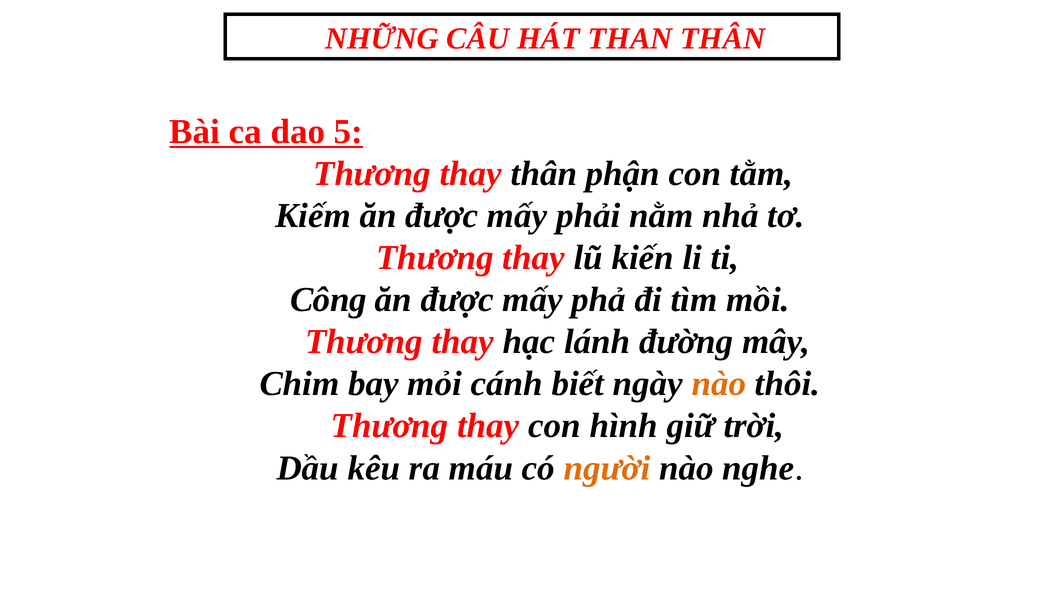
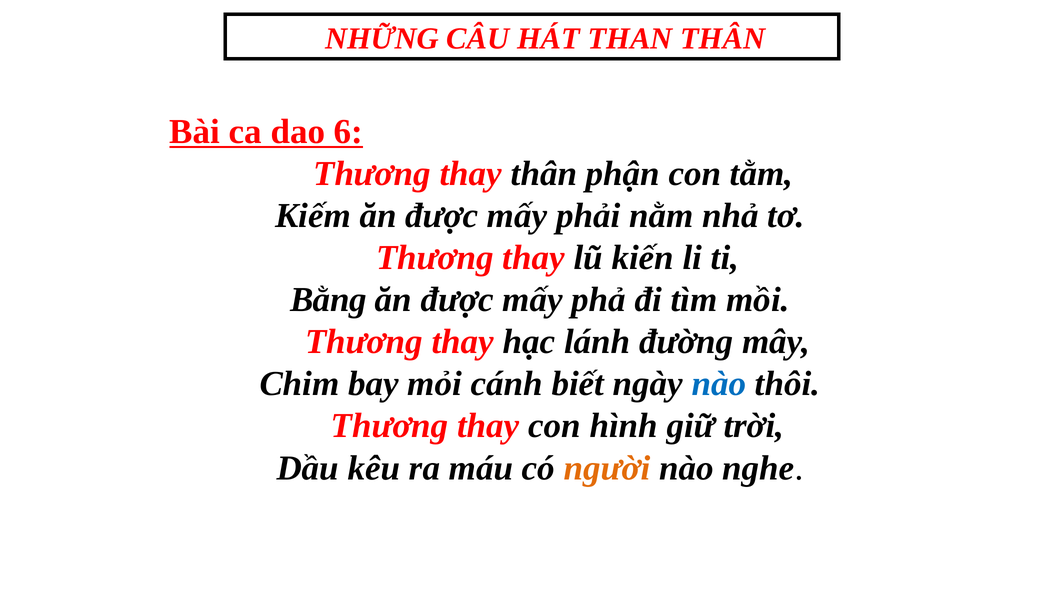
5: 5 -> 6 (349, 132)
Công: Công -> Bằng (328, 300)
nào colour: orange -> blue (719, 384)
